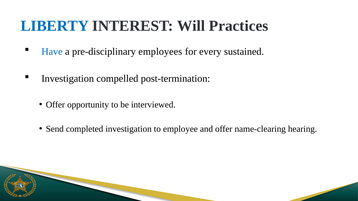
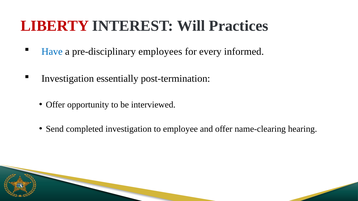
LIBERTY colour: blue -> red (55, 26)
sustained: sustained -> informed (244, 52)
compelled: compelled -> essentially (117, 79)
